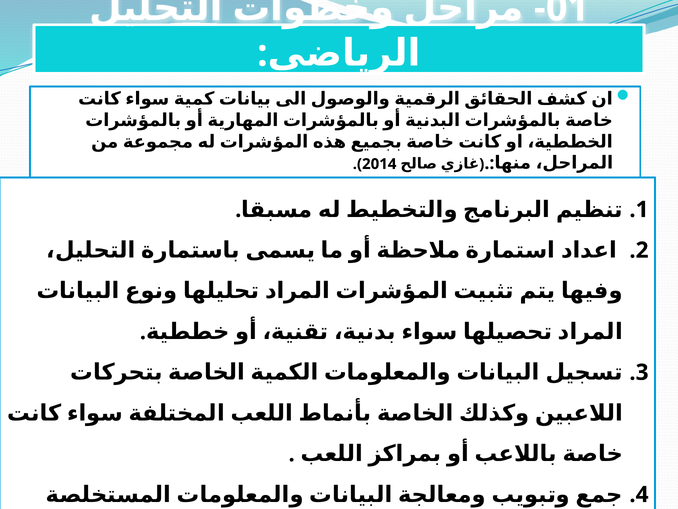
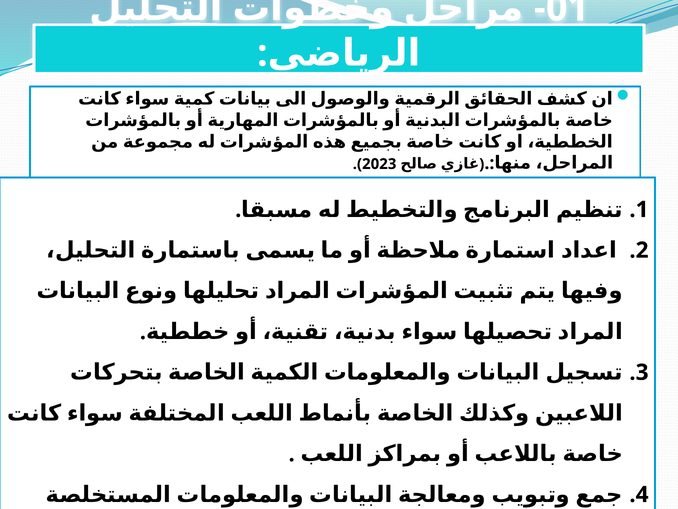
2014: 2014 -> 2023 (379, 164)
